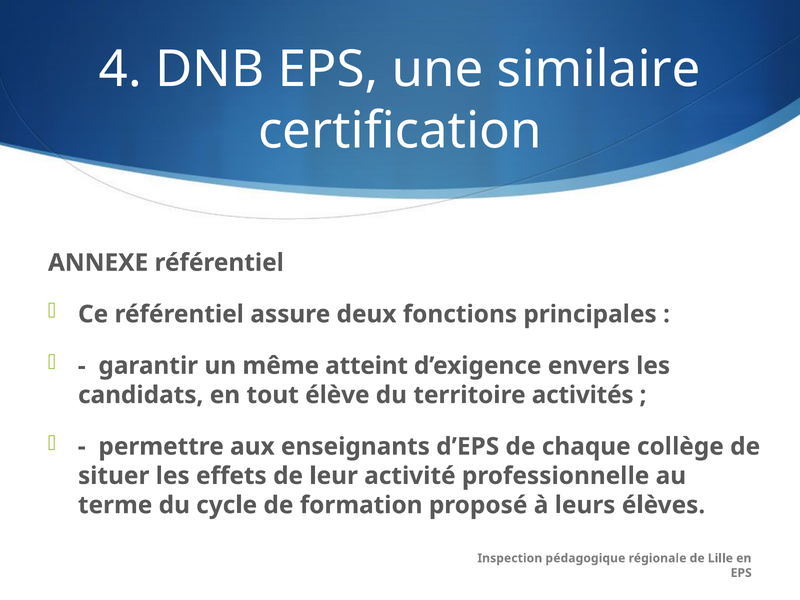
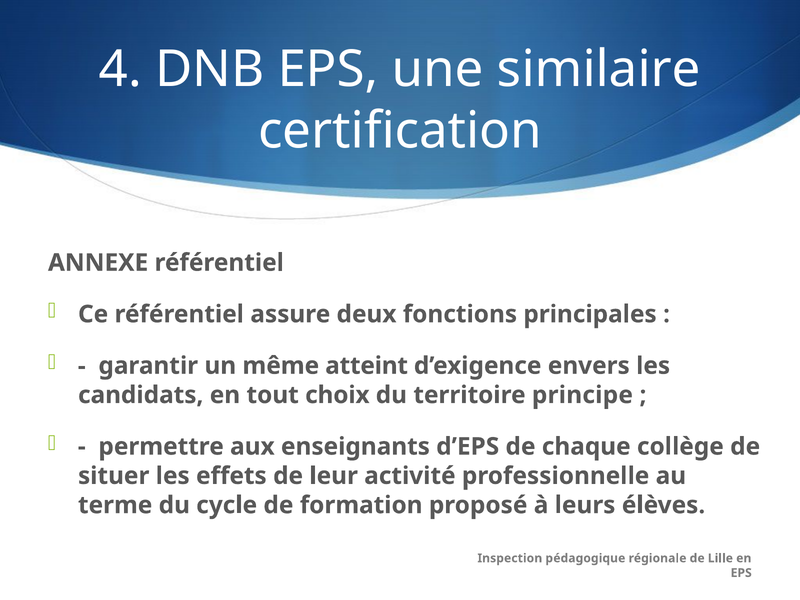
élève: élève -> choix (337, 395)
activités: activités -> principe (582, 395)
